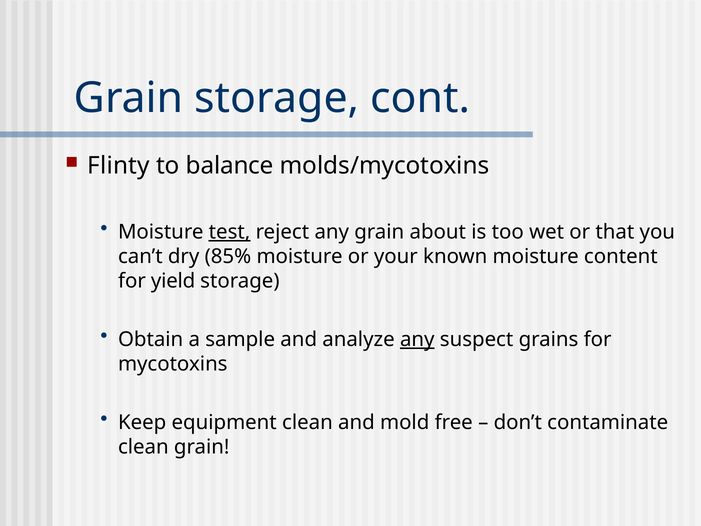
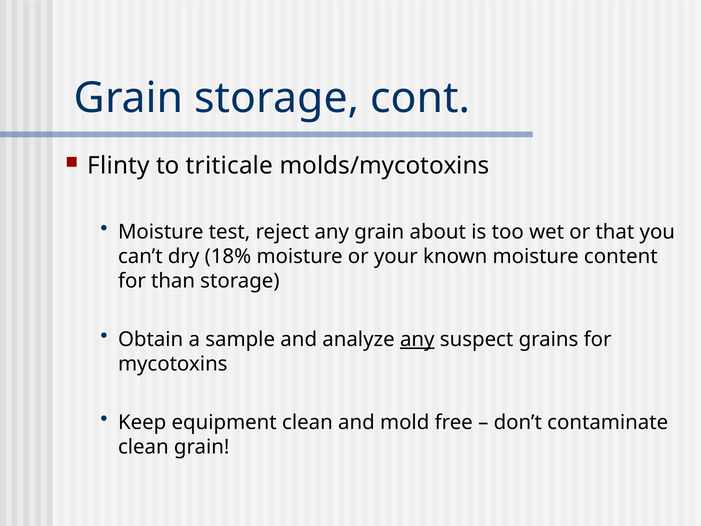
balance: balance -> triticale (230, 166)
test underline: present -> none (230, 232)
85%: 85% -> 18% (228, 256)
yield: yield -> than (173, 281)
